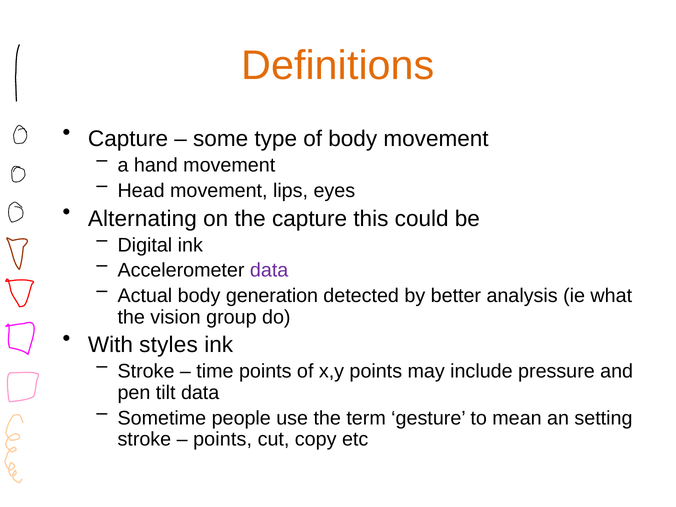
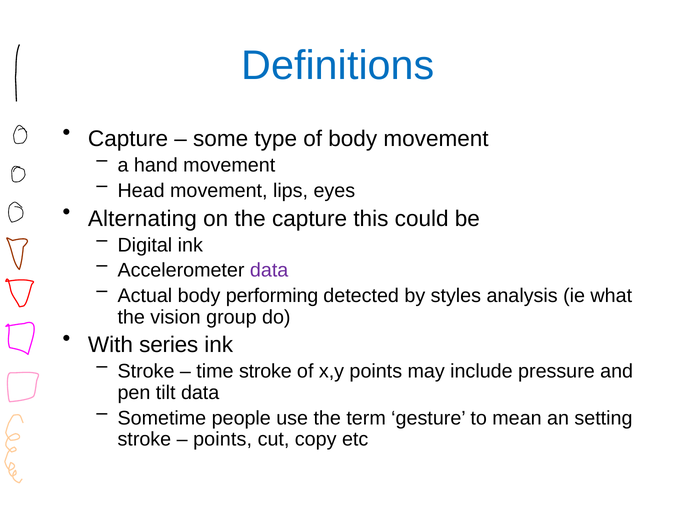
Definitions colour: orange -> blue (338, 65)
generation: generation -> performing (272, 296)
better: better -> styles (456, 296)
styles: styles -> series (169, 345)
time points: points -> stroke (265, 371)
